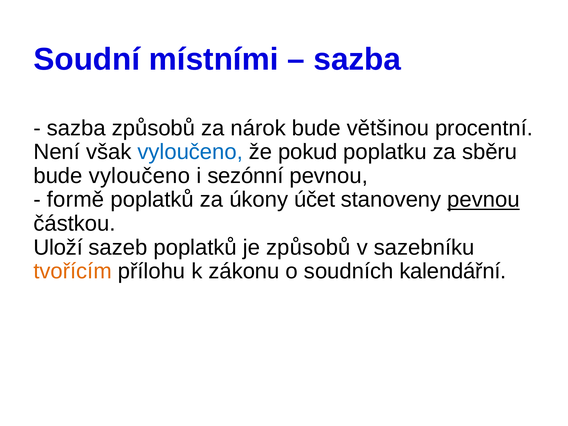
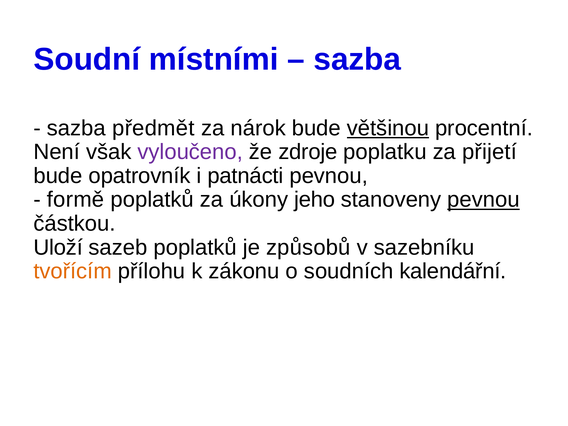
sazba způsobů: způsobů -> předmět (153, 128)
většinou underline: none -> present (388, 128)
vyloučeno colour: blue -> purple (190, 152)
pokud: pokud -> zdroje (308, 152)
sběru: sběru -> přijetí (490, 152)
bude vyloučeno: vyloučeno -> opatrovník (140, 176)
sezónní: sezónní -> patnácti (245, 176)
účet: účet -> jeho (315, 200)
